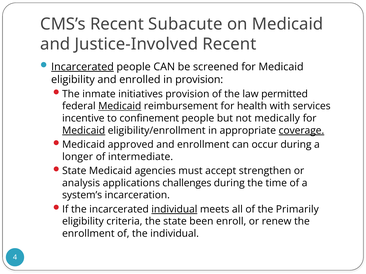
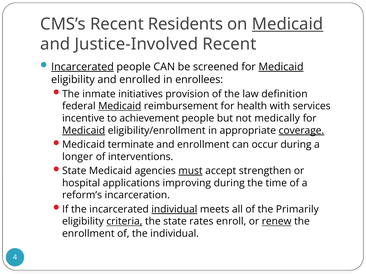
Subacute: Subacute -> Residents (185, 24)
Medicaid underline: none -> present (288, 24)
Medicaid underline: none -> present (281, 67)
in provision: provision -> enrollees (199, 80)
permitted: permitted -> definition (284, 94)
confinement: confinement -> achievement (149, 118)
approved: approved -> terminate (131, 145)
intermediate: intermediate -> interventions (141, 157)
must underline: none -> present (190, 171)
analysis: analysis -> hospital (81, 183)
challenges: challenges -> improving (187, 183)
system’s: system’s -> reform’s (82, 195)
criteria underline: none -> present (124, 222)
been: been -> rates (201, 222)
renew underline: none -> present (277, 222)
